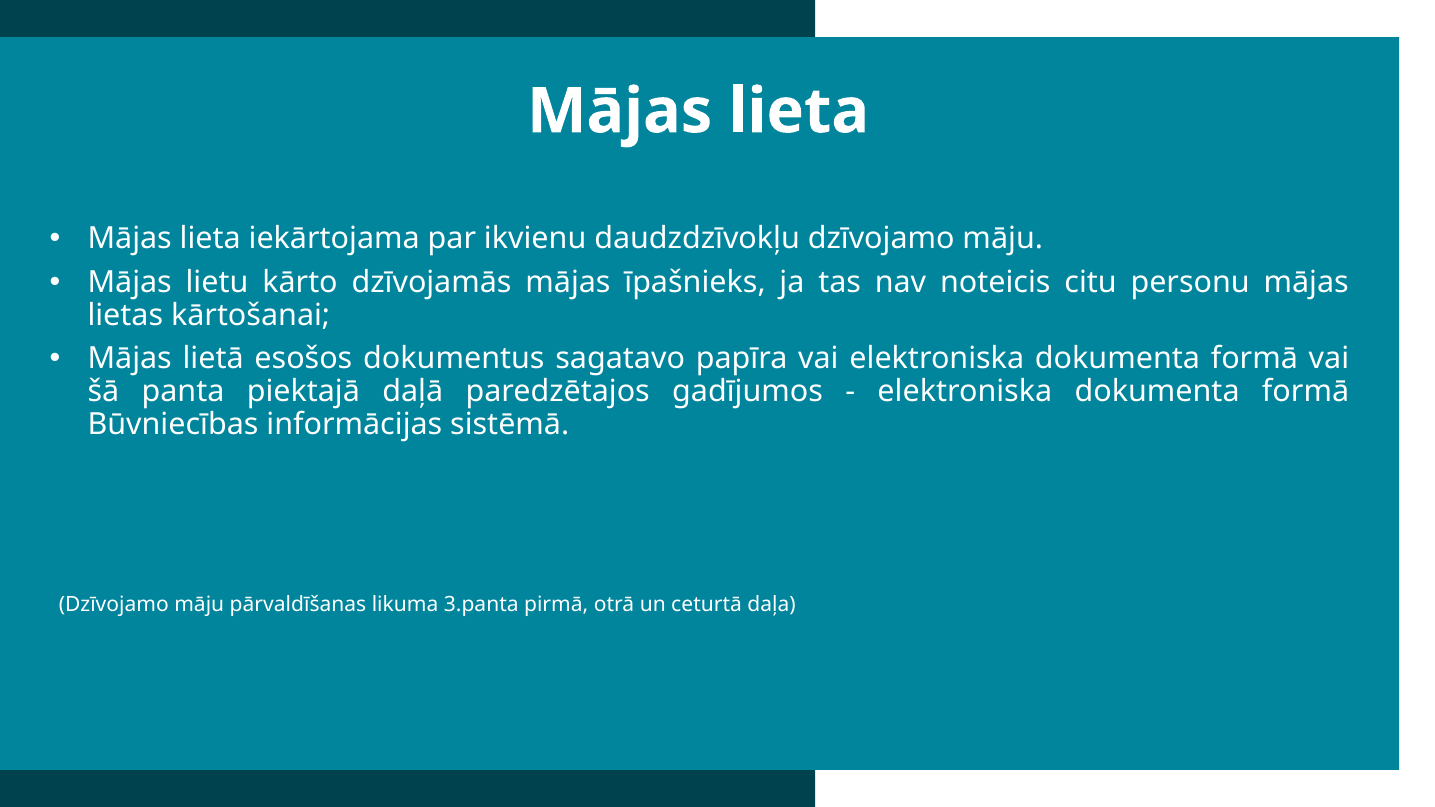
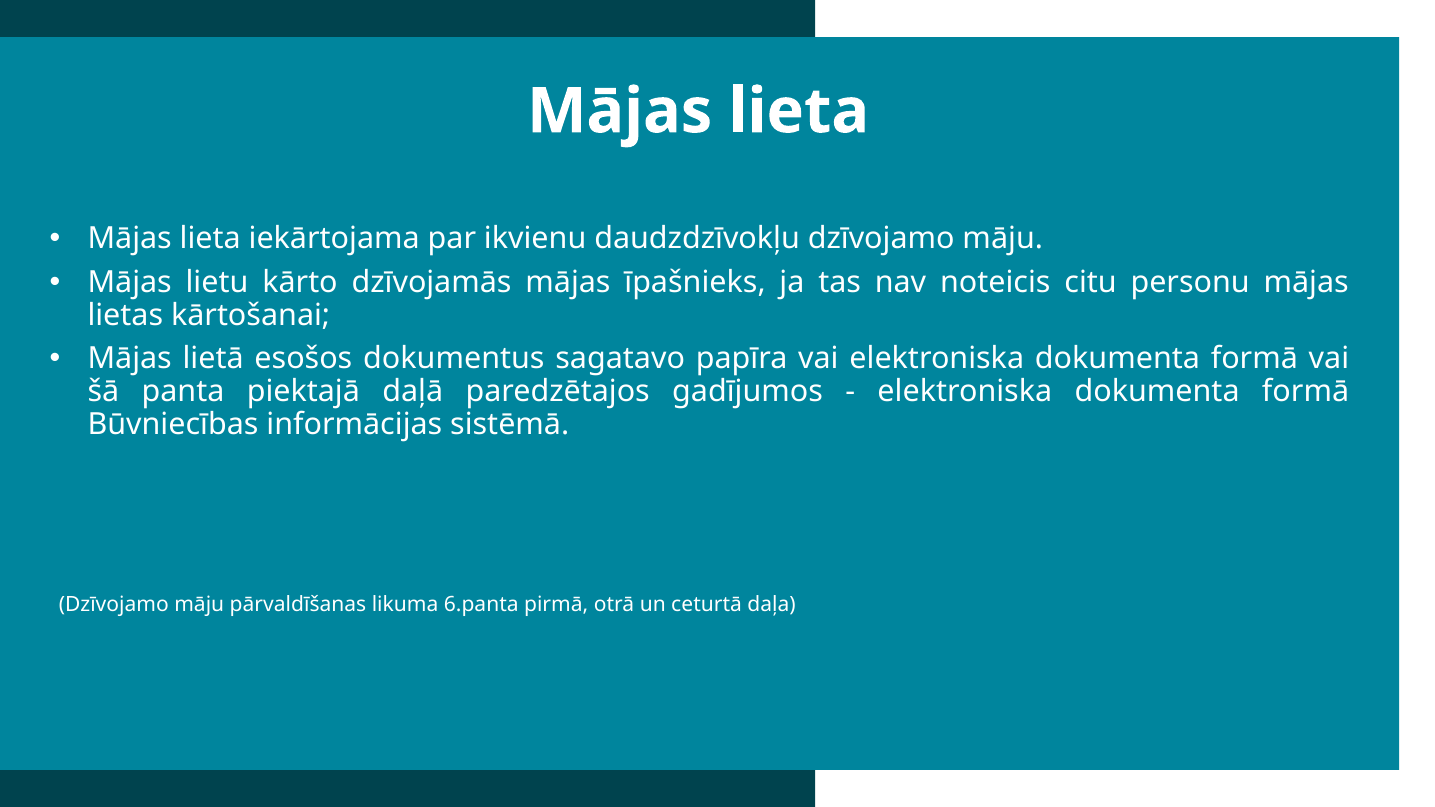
3.panta: 3.panta -> 6.panta (481, 605)
